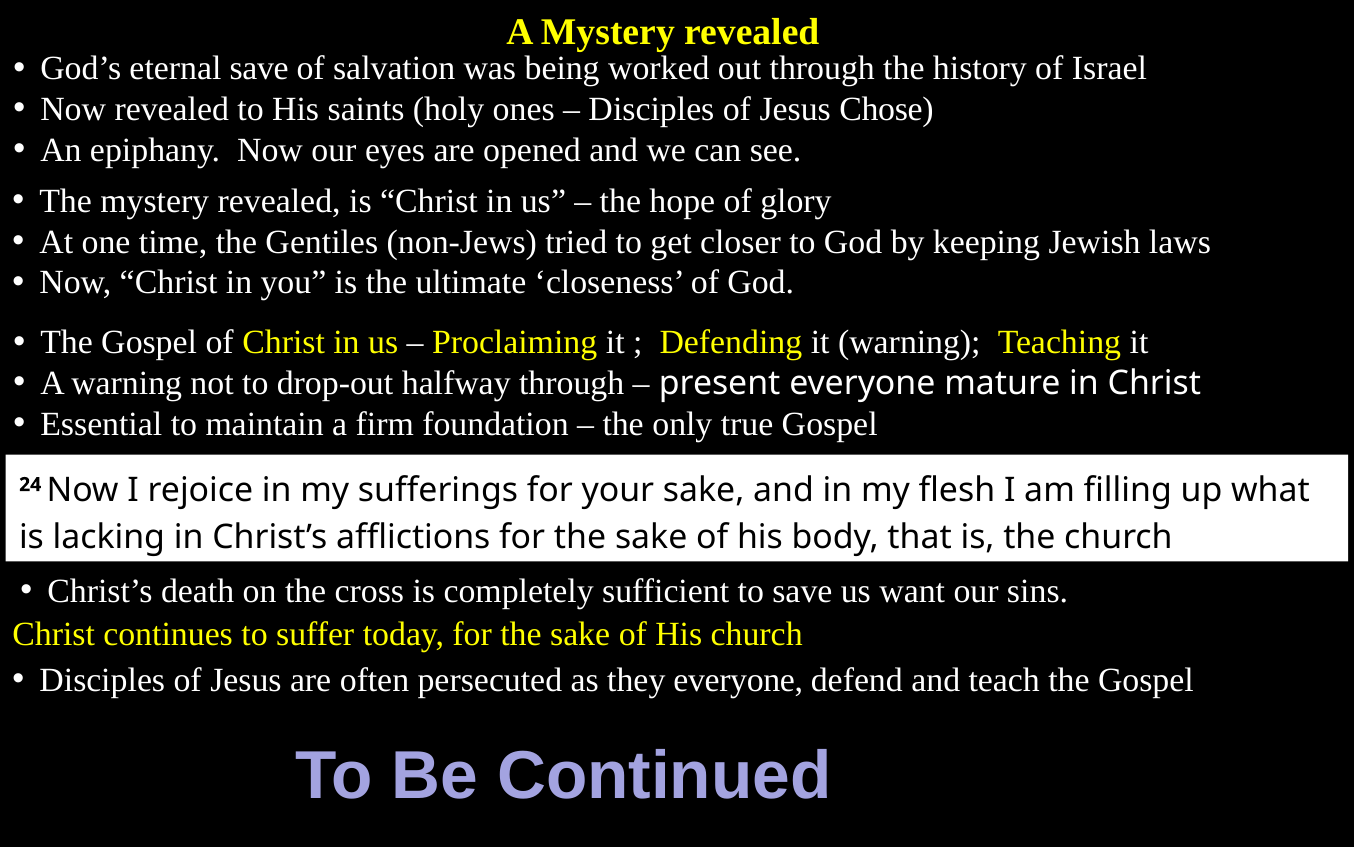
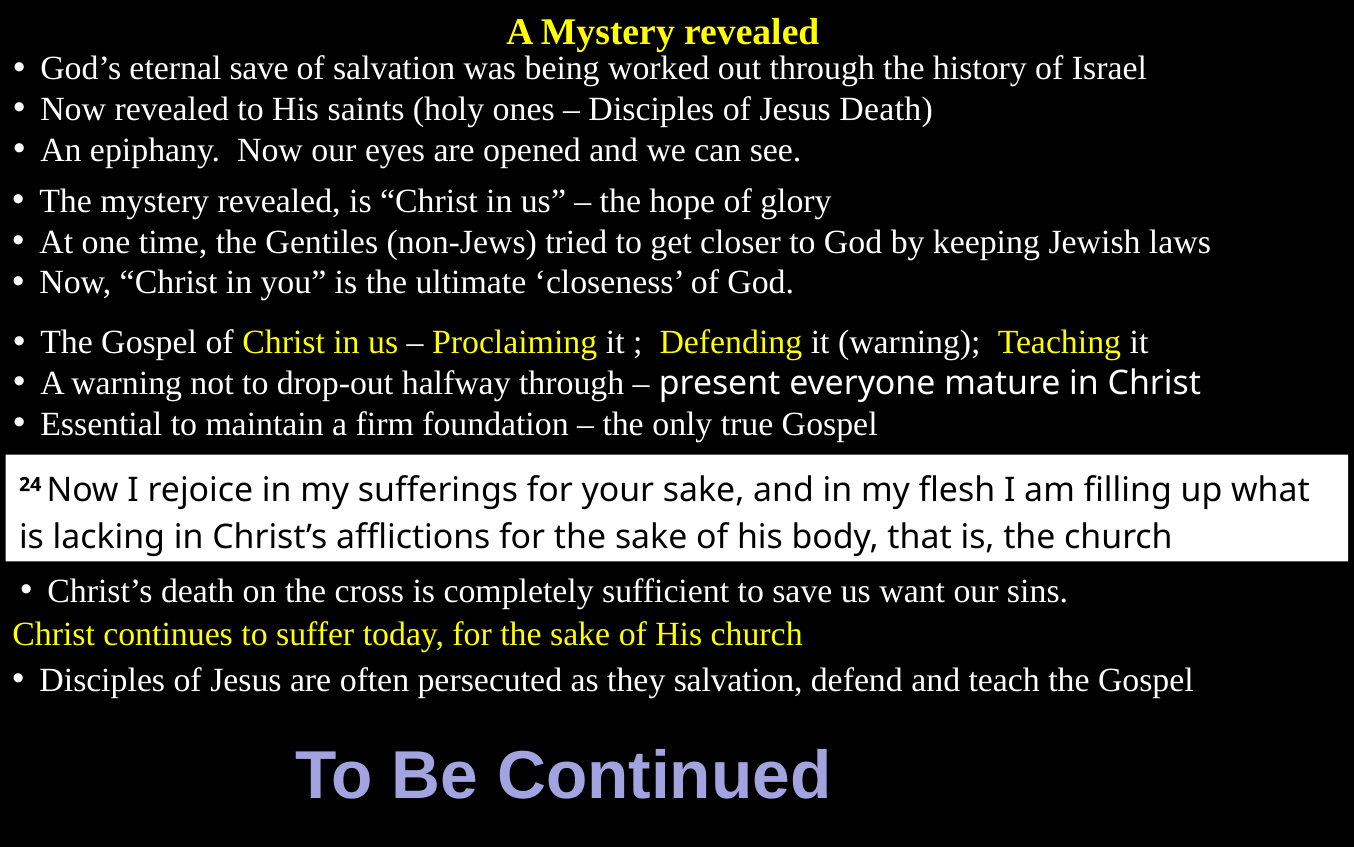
Jesus Chose: Chose -> Death (886, 109)
they everyone: everyone -> salvation (738, 680)
